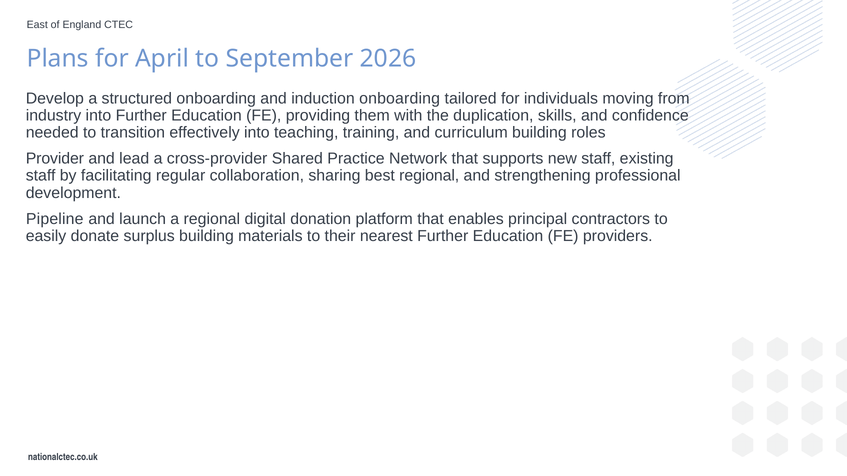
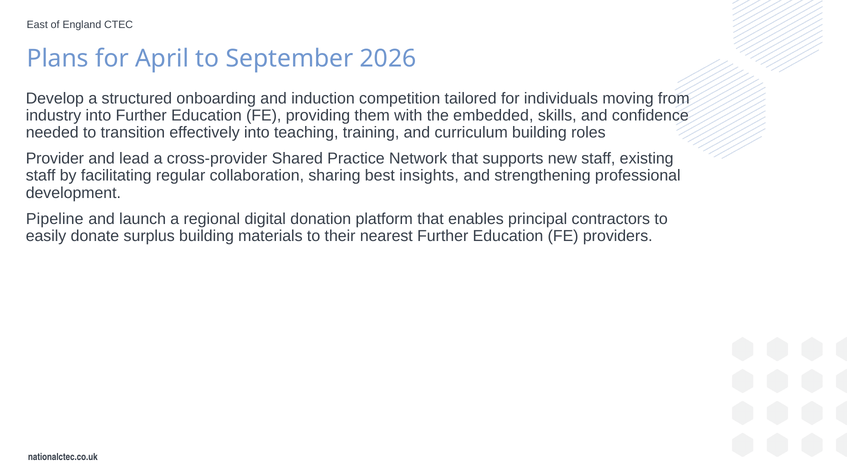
induction onboarding: onboarding -> competition (400, 98)
duplication: duplication -> embedded (493, 116)
best regional: regional -> insights (429, 176)
